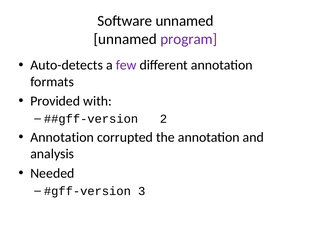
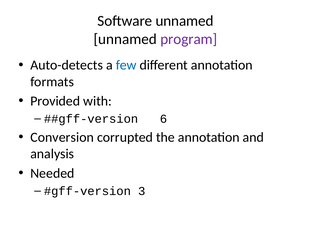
few colour: purple -> blue (126, 65)
2: 2 -> 6 (163, 119)
Annotation: Annotation -> Conversion (62, 137)
